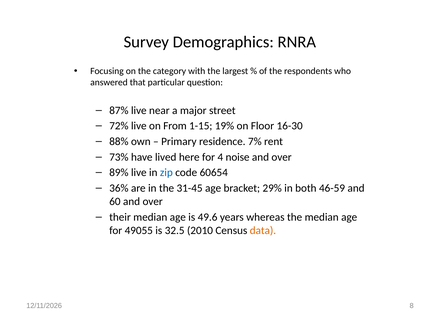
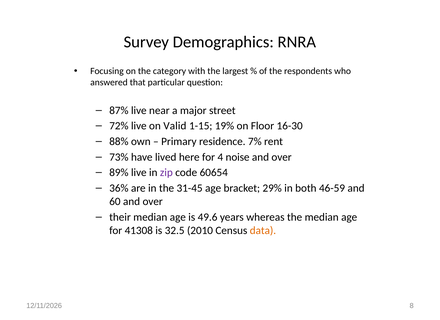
From: From -> Valid (175, 126)
zip colour: blue -> purple (166, 173)
49055: 49055 -> 41308 (139, 230)
